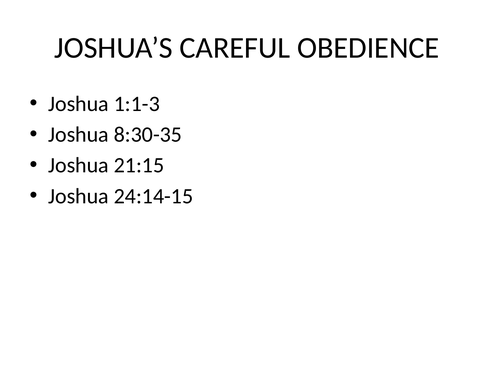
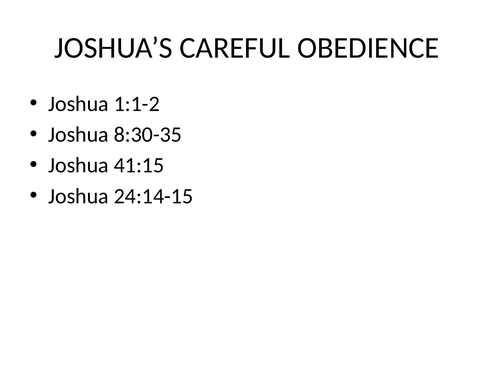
1:1-3: 1:1-3 -> 1:1-2 (137, 104)
21:15: 21:15 -> 41:15 (139, 165)
